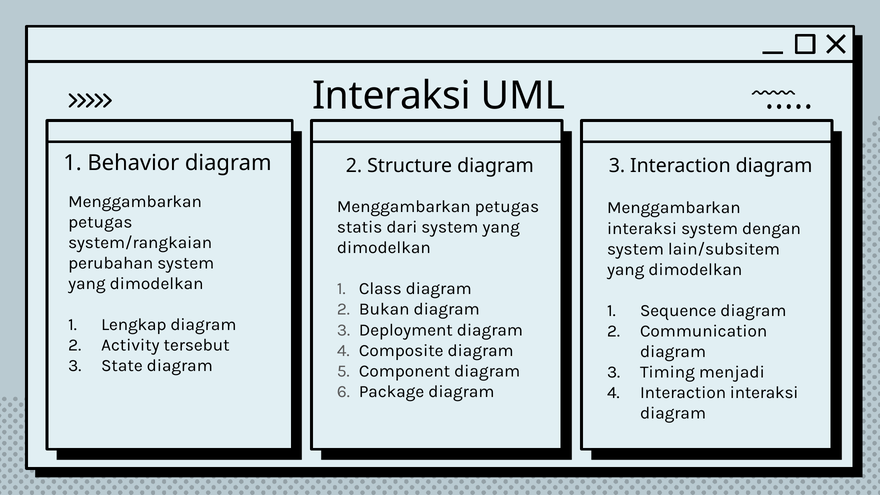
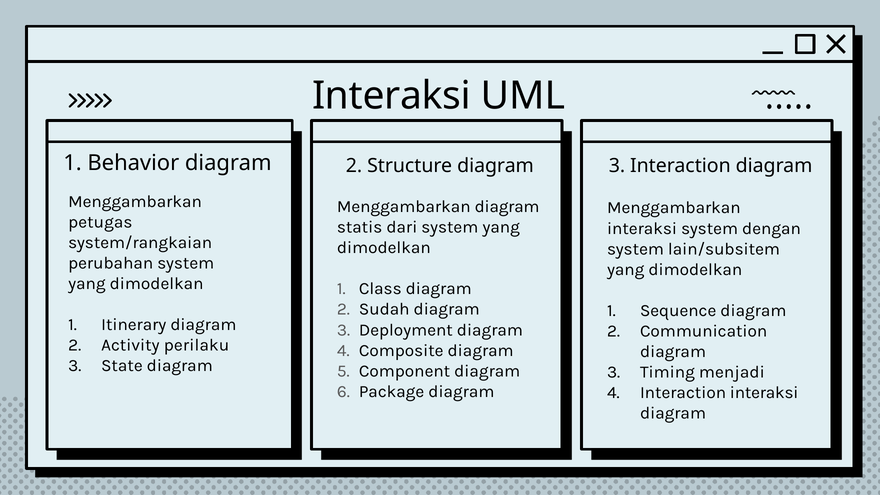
petugas: petugas -> diagram (507, 207)
Bukan: Bukan -> Sudah (384, 309)
Lengkap: Lengkap -> Itinerary (134, 325)
tersebut: tersebut -> perilaku (197, 345)
